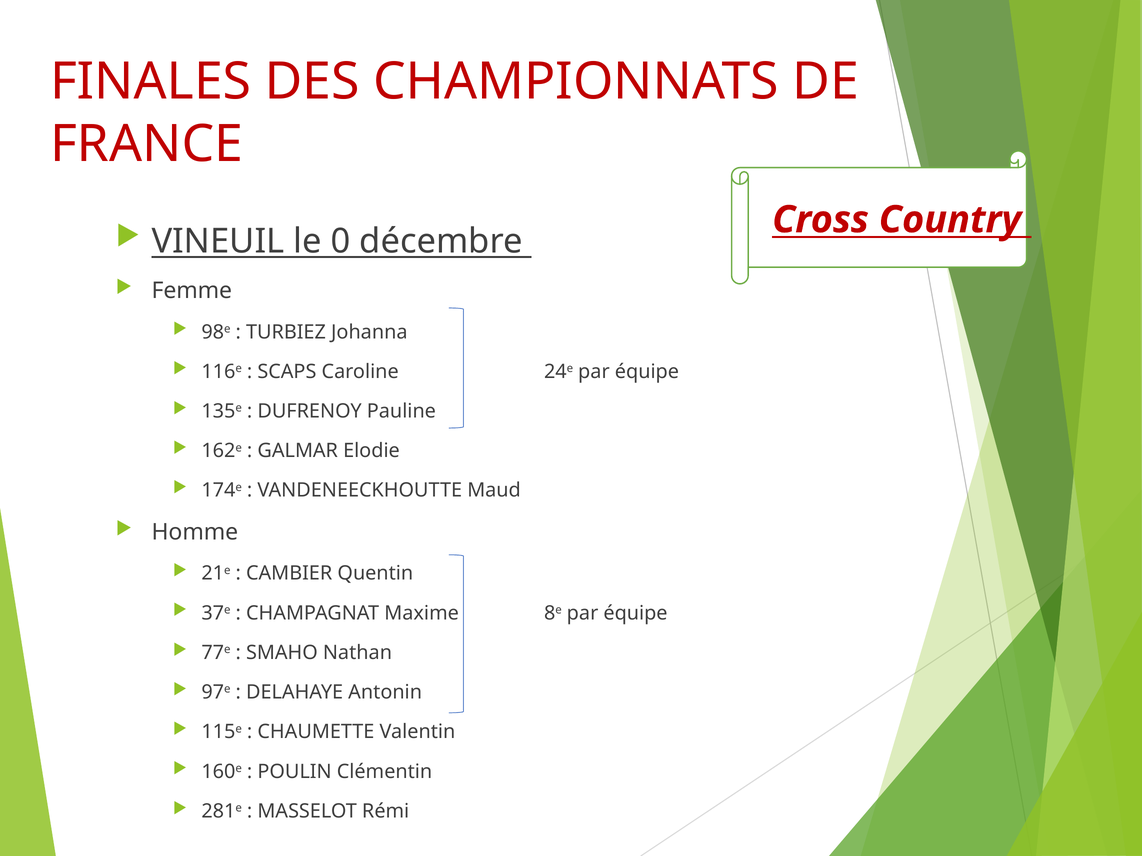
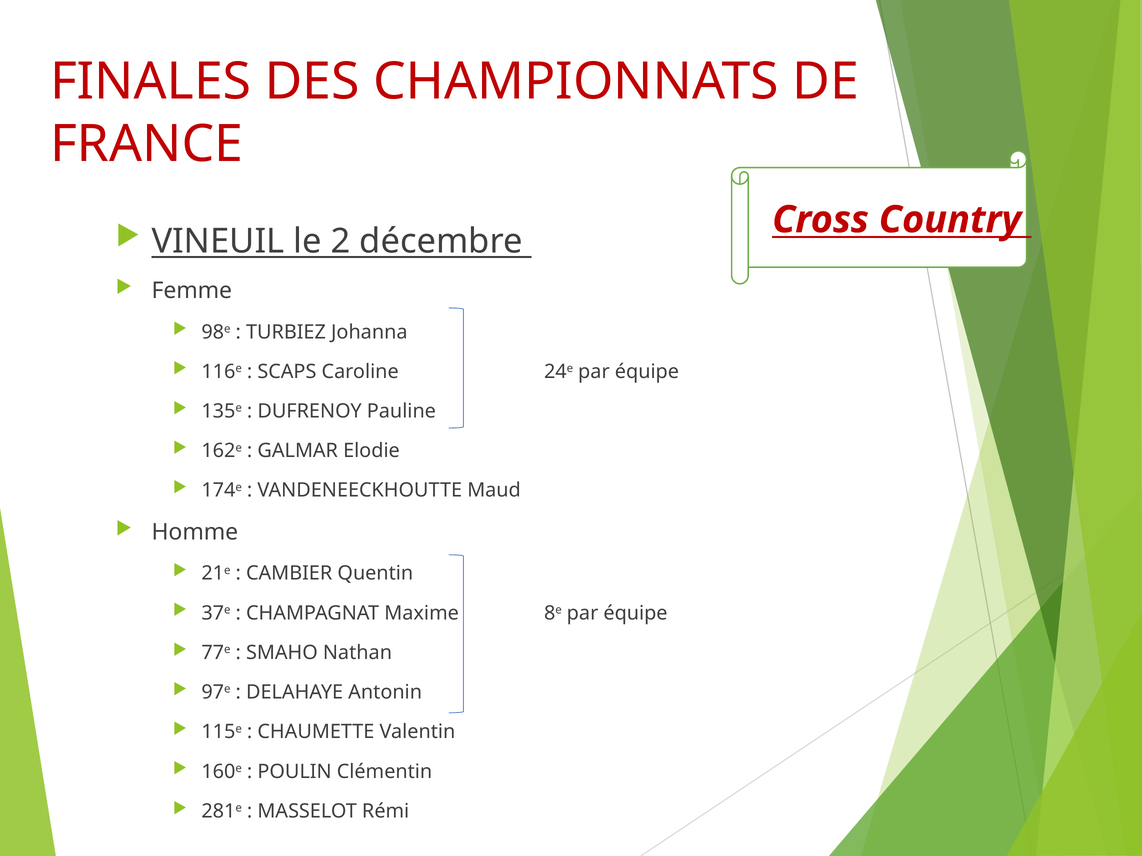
0: 0 -> 2 (340, 241)
